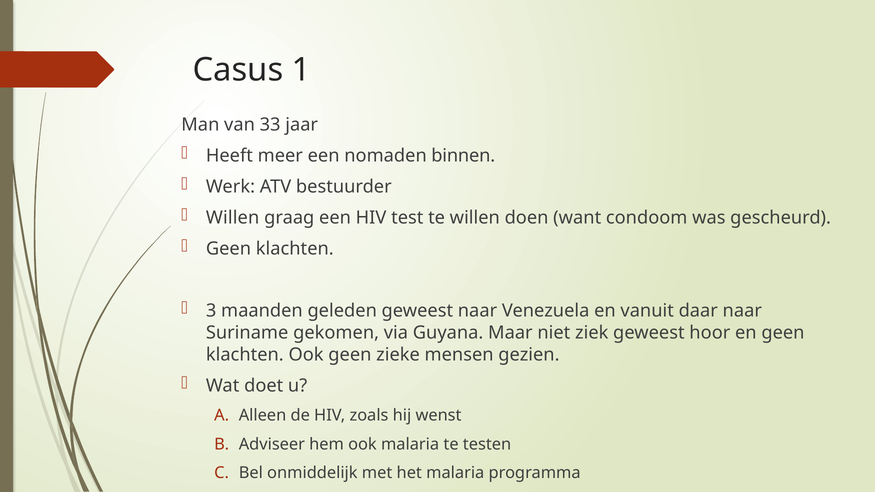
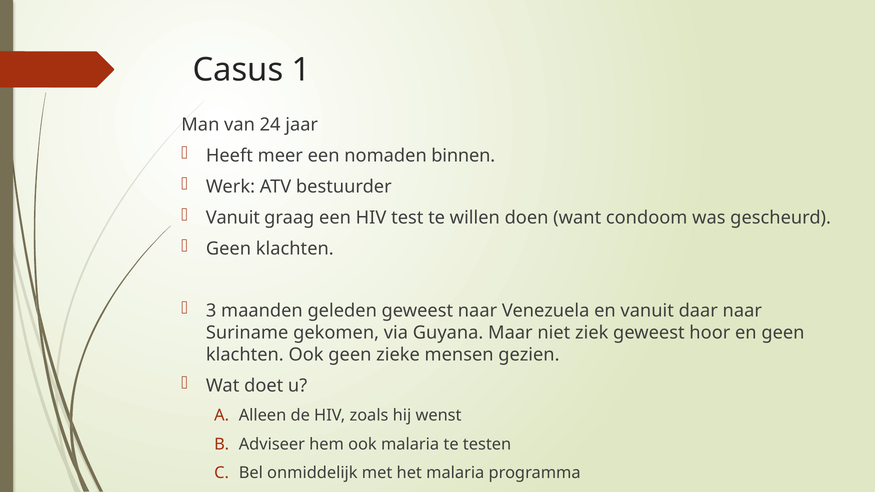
33: 33 -> 24 (270, 125)
Willen: Willen -> Vanuit (233, 218)
